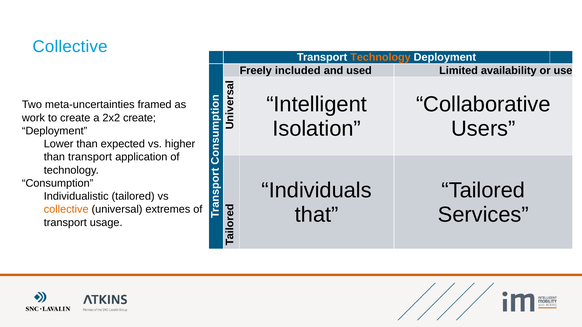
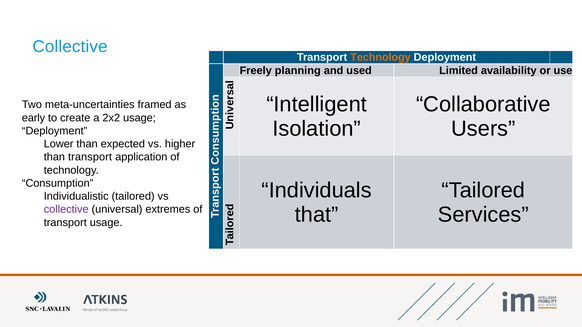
included: included -> planning (298, 71)
work: work -> early (33, 118)
2x2 create: create -> usage (139, 118)
collective colour: orange -> purple (66, 210)
